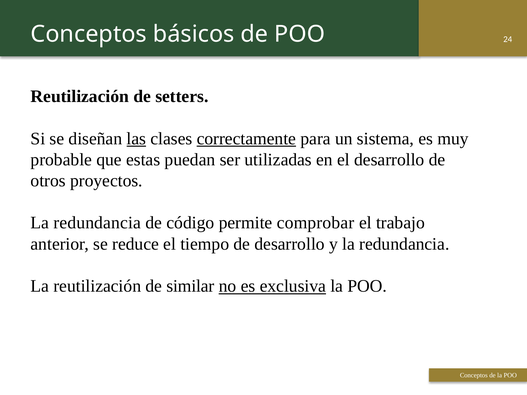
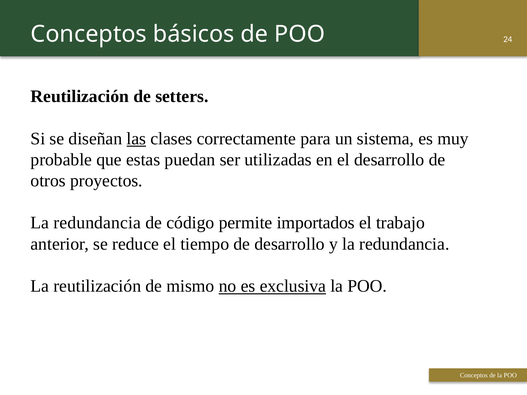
correctamente underline: present -> none (246, 139)
comprobar: comprobar -> importados (316, 223)
similar: similar -> mismo (190, 286)
